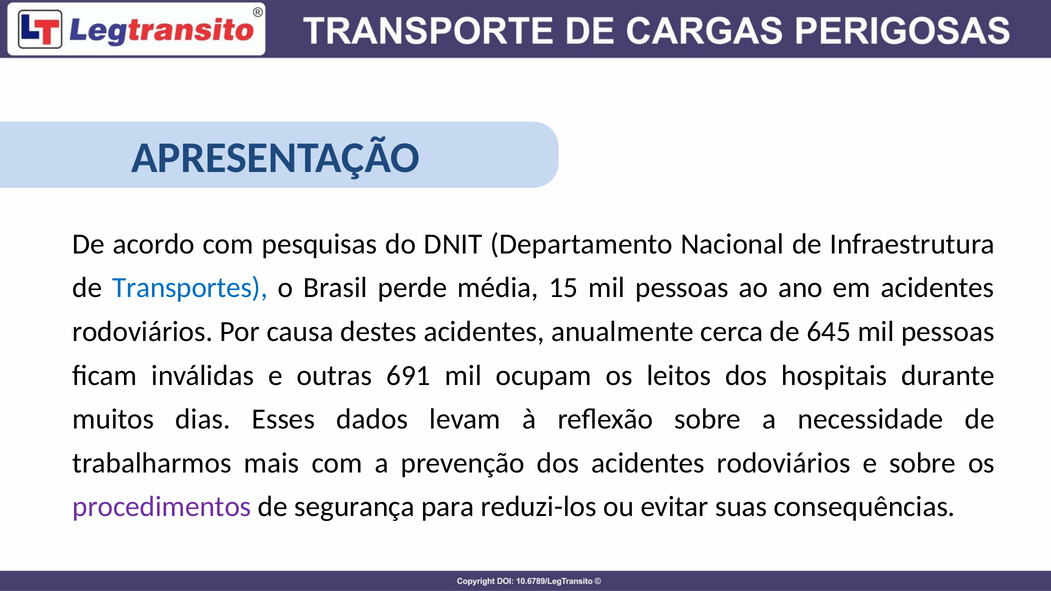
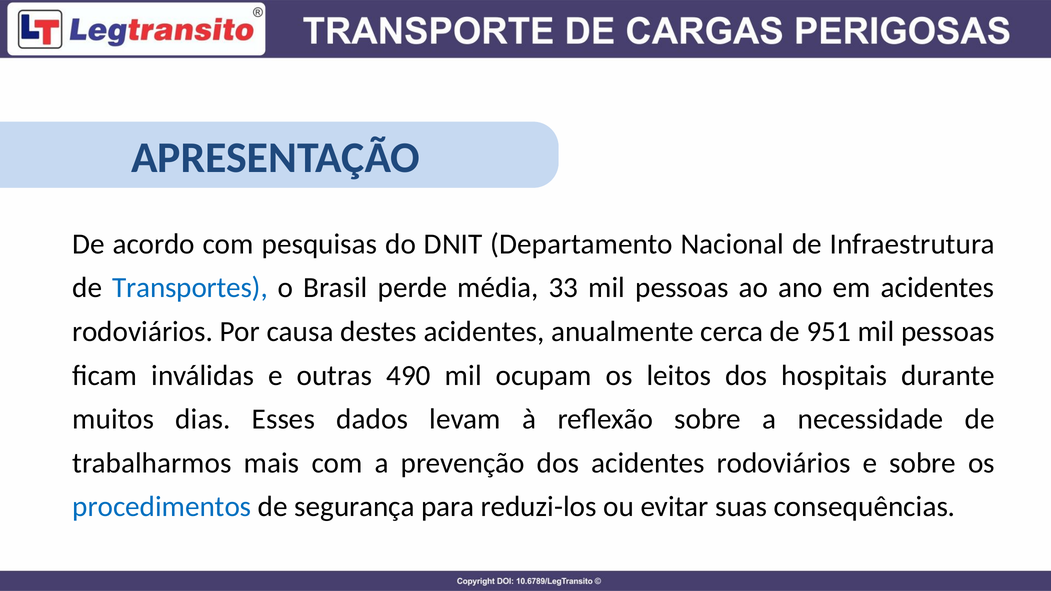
15: 15 -> 33 (563, 288)
645: 645 -> 951 (829, 332)
691: 691 -> 490 (408, 376)
procedimentos colour: purple -> blue (162, 507)
